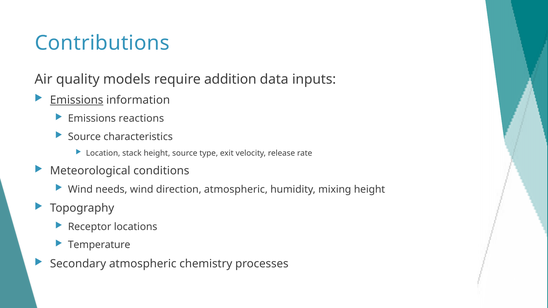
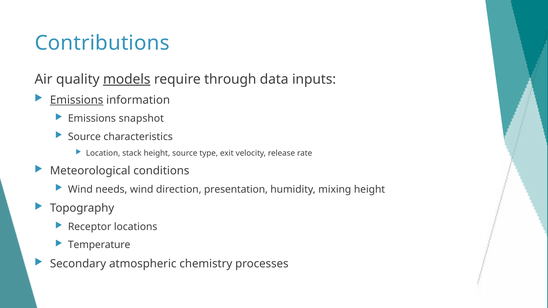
models underline: none -> present (127, 79)
addition: addition -> through (230, 79)
reactions: reactions -> snapshot (141, 119)
direction atmospheric: atmospheric -> presentation (236, 190)
